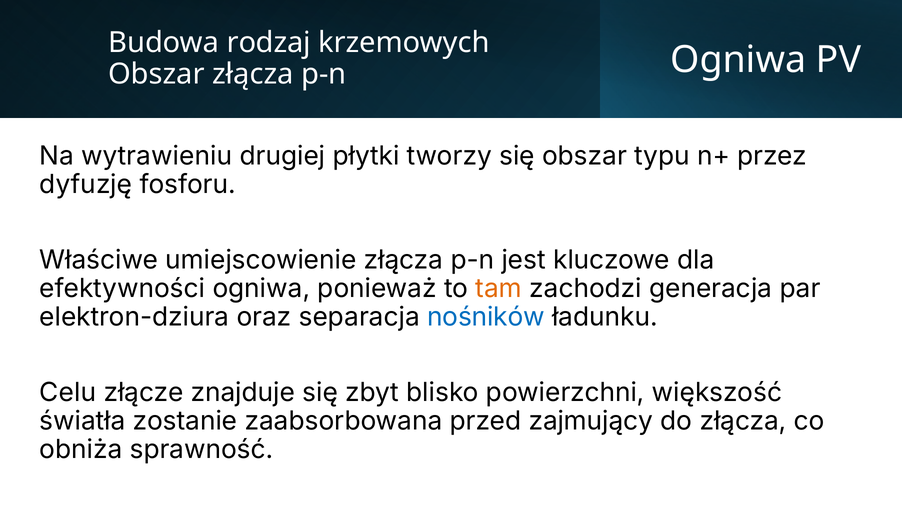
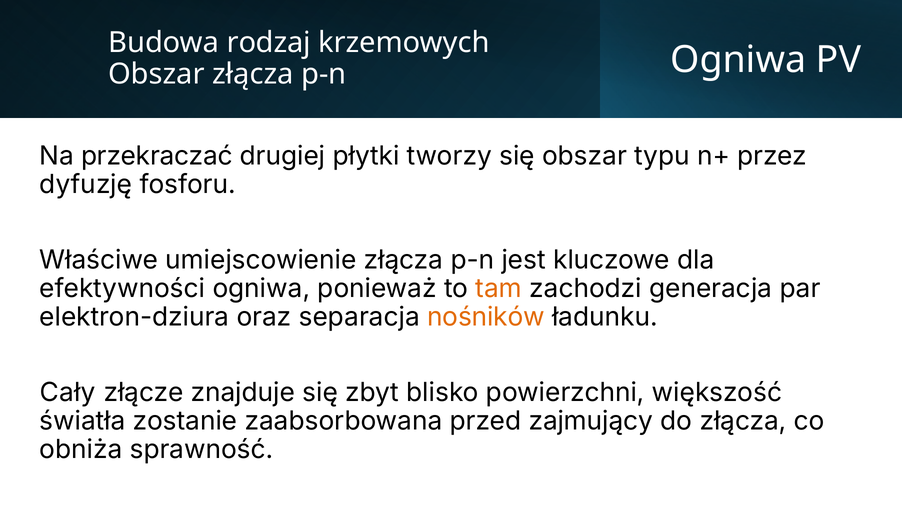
wytrawieniu: wytrawieniu -> przekraczać (157, 156)
nośników colour: blue -> orange (486, 317)
Celu: Celu -> Cały (68, 393)
